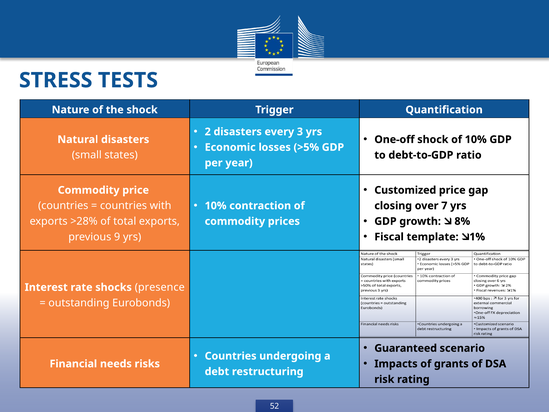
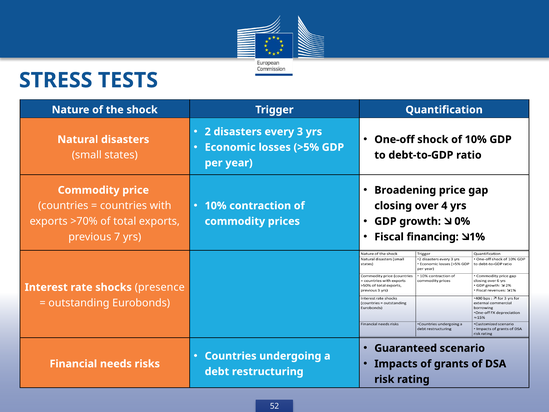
Customized: Customized -> Broadening (405, 190)
7: 7 -> 4 (444, 206)
8%: 8% -> 0% (462, 221)
>28%: >28% -> >70% (84, 221)
template: template -> financing (433, 237)
9: 9 -> 7 (117, 237)
